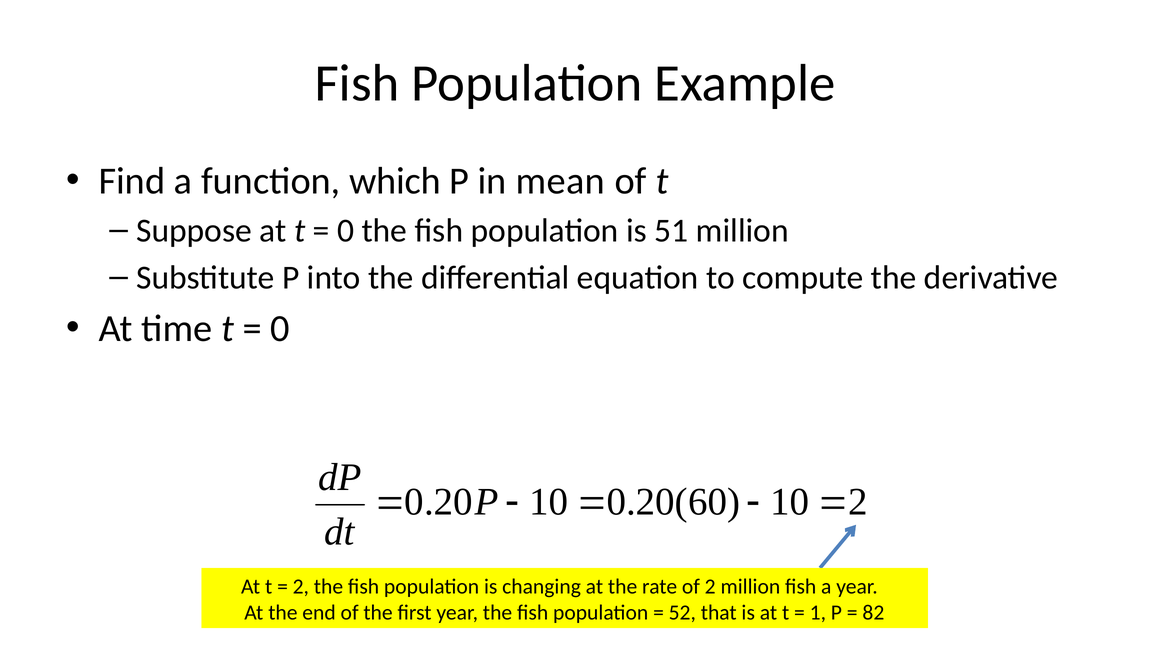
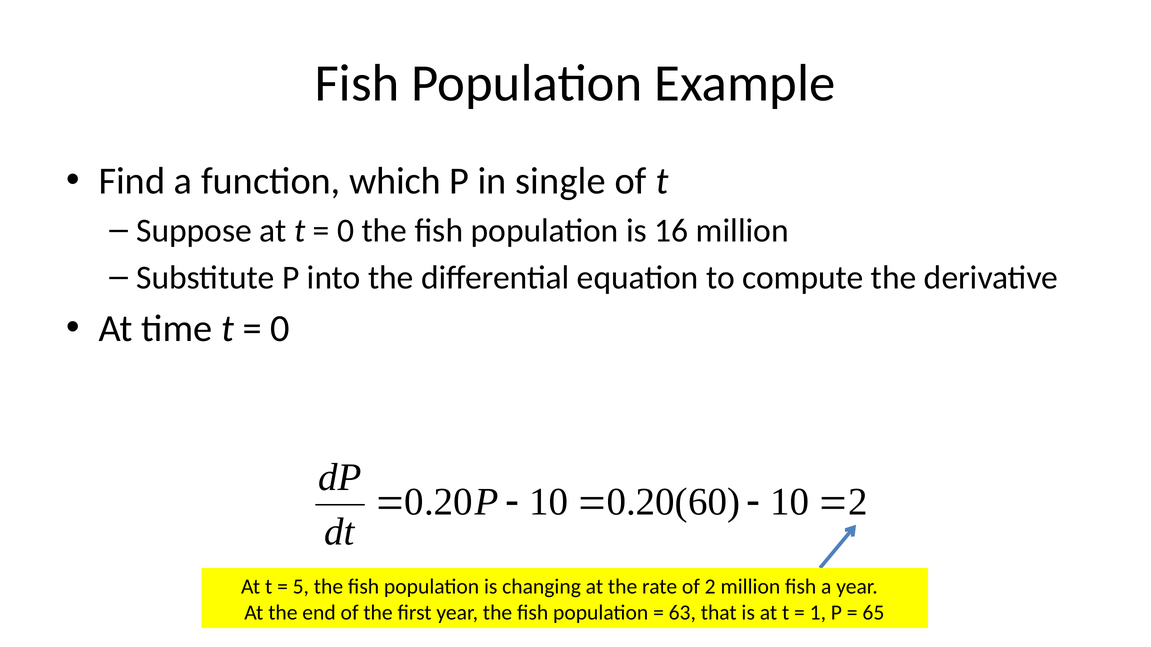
mean: mean -> single (561, 181)
51: 51 -> 16 (671, 231)
2: 2 -> 5 (301, 587)
52: 52 -> 63 (682, 613)
82: 82 -> 65 (873, 613)
